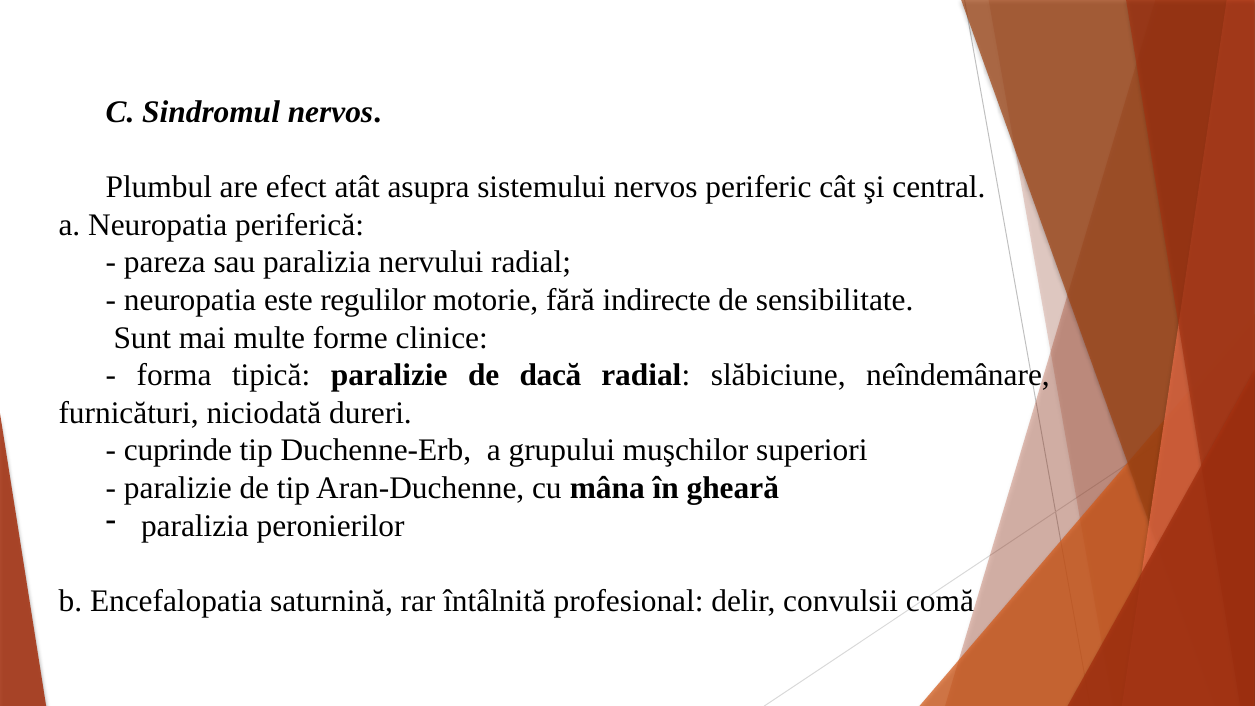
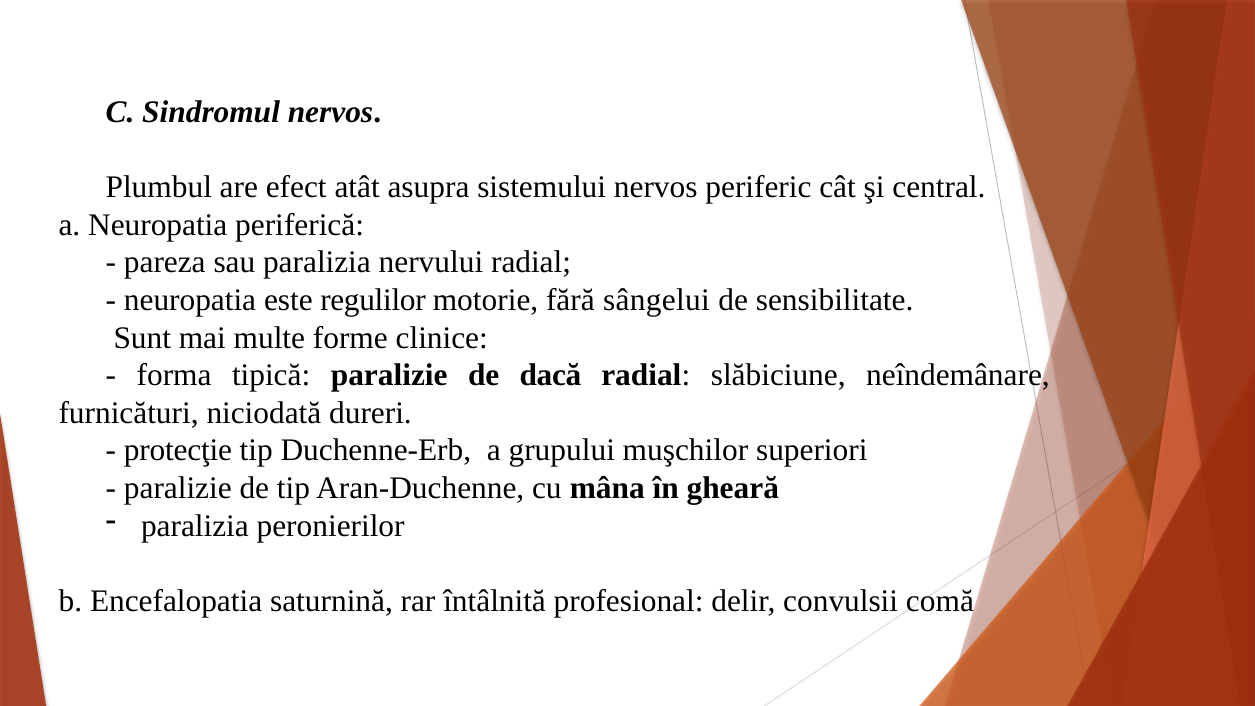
indirecte: indirecte -> sângelui (656, 300)
cuprinde: cuprinde -> protecţie (178, 451)
